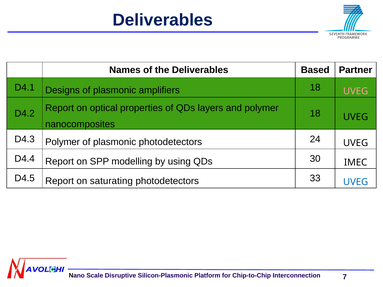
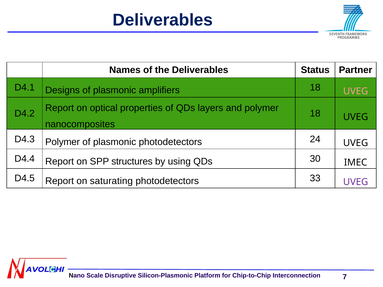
Based: Based -> Status (315, 70)
modelling: modelling -> structures (132, 162)
UVEG colour: blue -> purple (356, 182)
